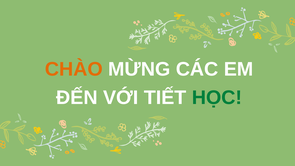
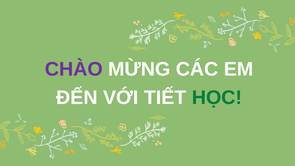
CHÀO colour: orange -> purple (74, 69)
